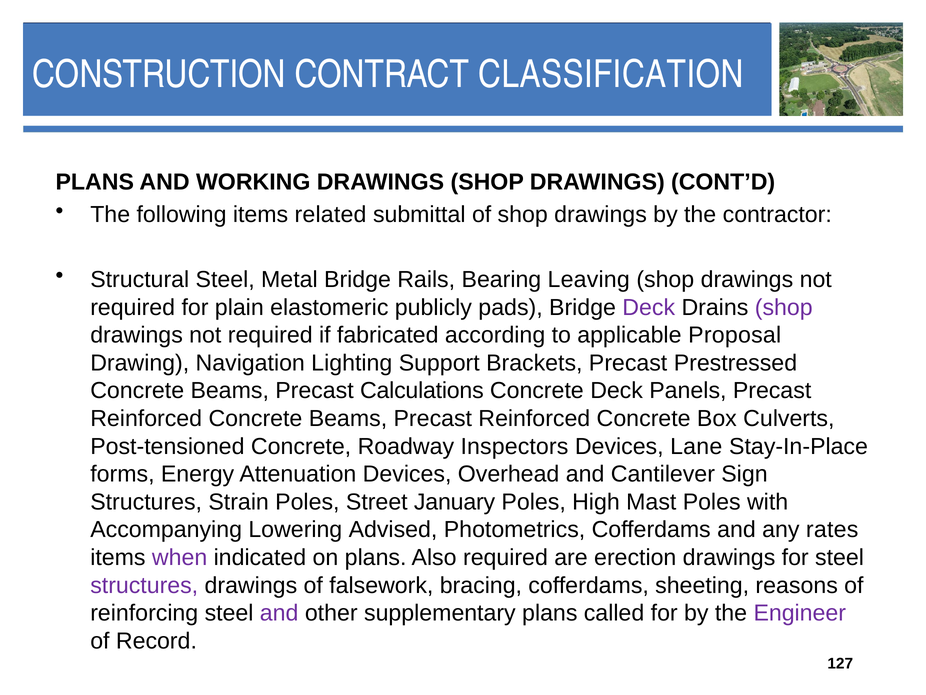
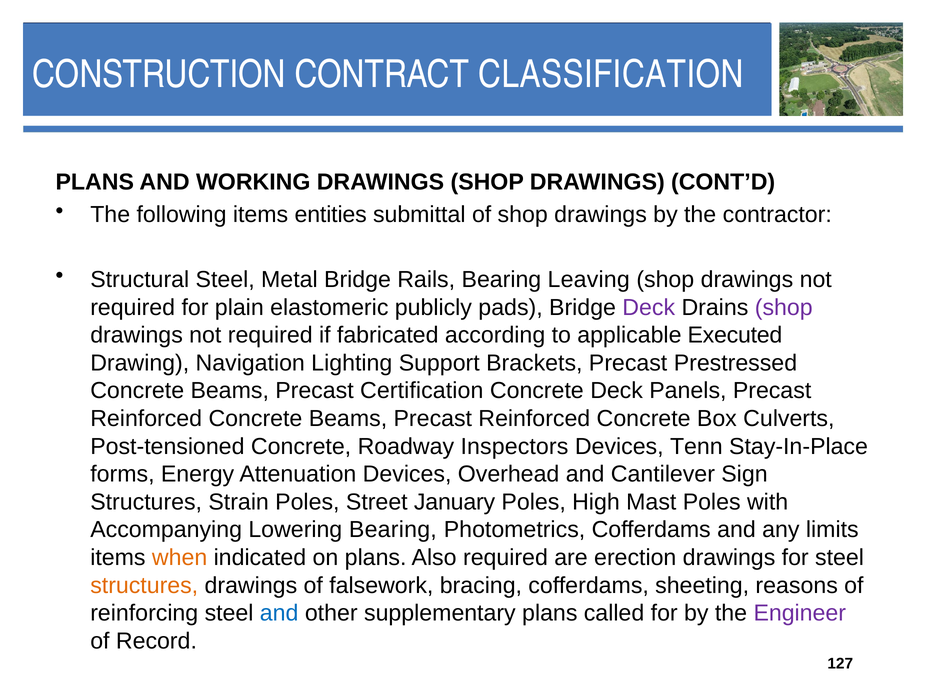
related: related -> entities (331, 215)
Proposal: Proposal -> Executed (735, 335)
Calculations: Calculations -> Certification (422, 391)
Lane: Lane -> Tenn (696, 446)
Lowering Advised: Advised -> Bearing (393, 529)
rates: rates -> limits (832, 529)
when colour: purple -> orange (180, 557)
structures colour: purple -> orange (144, 585)
and colour: purple -> blue (279, 613)
